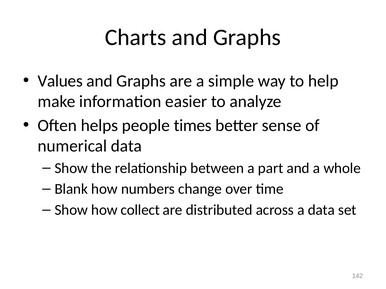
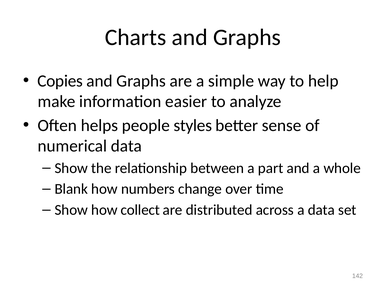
Values: Values -> Copies (60, 81)
times: times -> styles (193, 126)
